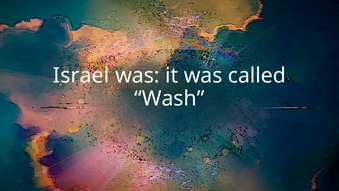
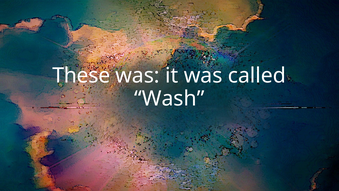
Israel: Israel -> These (81, 76)
